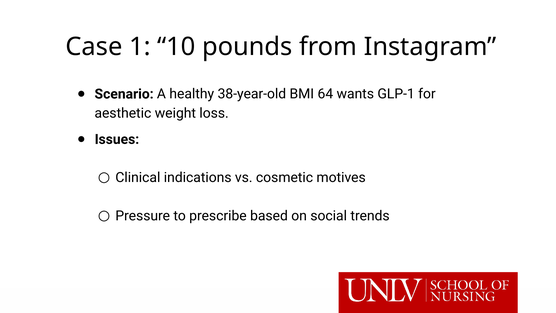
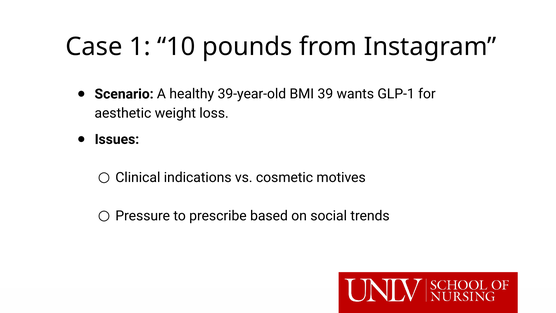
38-year-old: 38-year-old -> 39-year-old (252, 94)
64: 64 -> 39 (325, 94)
